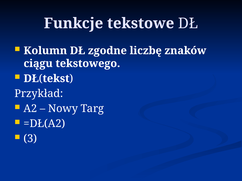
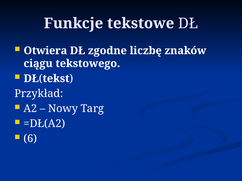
Kolumn: Kolumn -> Otwiera (45, 51)
3: 3 -> 6 (30, 139)
